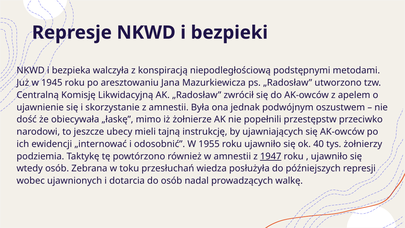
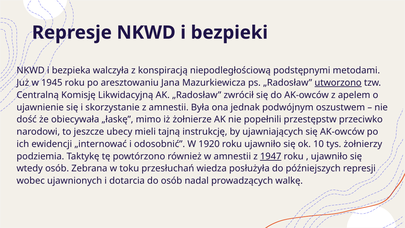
utworzono underline: none -> present (338, 83)
1955: 1955 -> 1920 (209, 144)
40: 40 -> 10 (319, 144)
